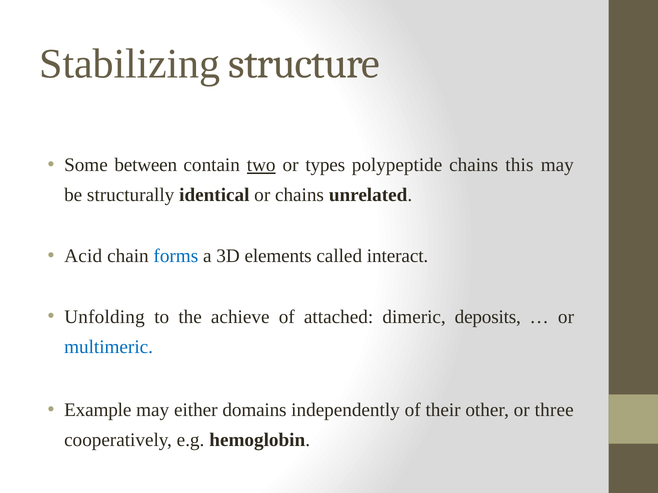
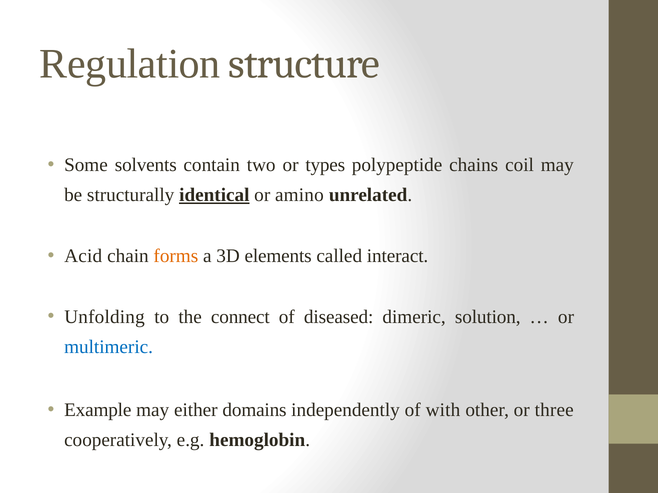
Stabilizing: Stabilizing -> Regulation (130, 64)
between: between -> solvents (146, 165)
two underline: present -> none (261, 165)
this: this -> coil (520, 165)
identical underline: none -> present (214, 195)
or chains: chains -> amino (299, 195)
forms colour: blue -> orange (176, 256)
achieve: achieve -> connect (240, 317)
attached: attached -> diseased (339, 317)
deposits: deposits -> solution (488, 317)
their: their -> with (443, 410)
